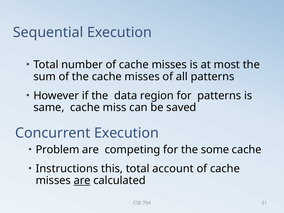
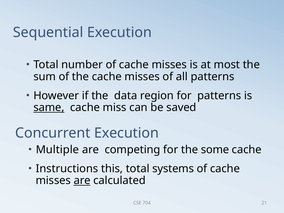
same underline: none -> present (49, 108)
Problem: Problem -> Multiple (57, 150)
account: account -> systems (173, 169)
